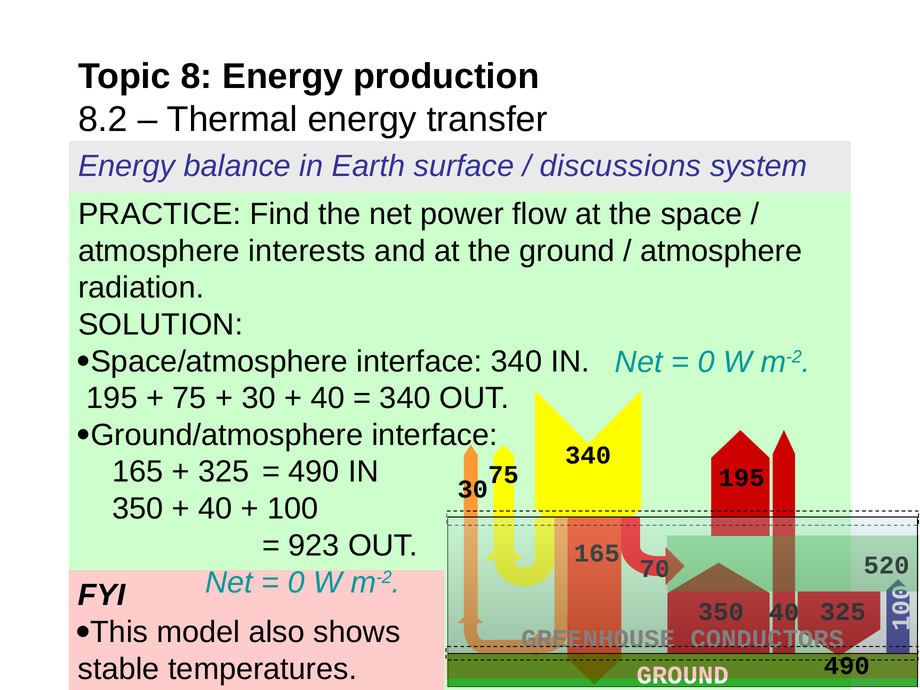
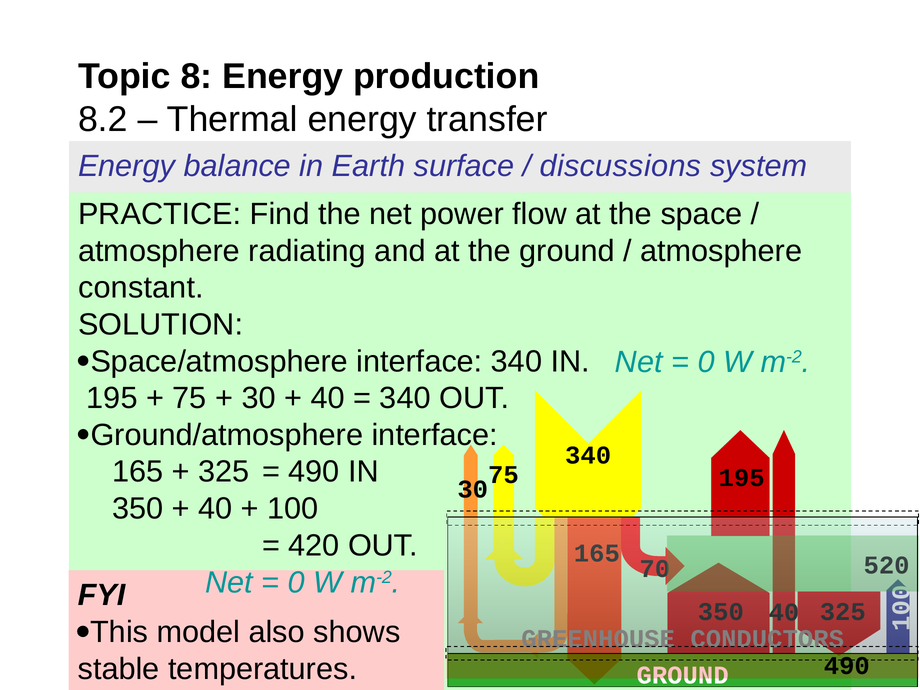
interests: interests -> radiating (307, 251)
radiation: radiation -> constant (141, 288)
923: 923 -> 420 (314, 545)
